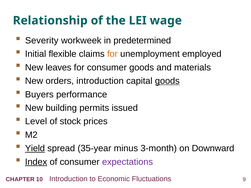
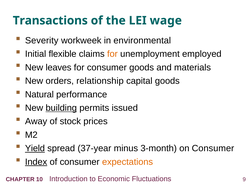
Relationship: Relationship -> Transactions (50, 21)
predetermined: predetermined -> environmental (142, 41)
orders introduction: introduction -> relationship (100, 81)
goods underline: present -> none (167, 81)
Buyers: Buyers -> Natural (39, 95)
building underline: none -> present (61, 108)
Level: Level -> Away (36, 122)
35-year: 35-year -> 37-year (94, 149)
on Downward: Downward -> Consumer (213, 149)
expectations colour: purple -> orange (128, 162)
